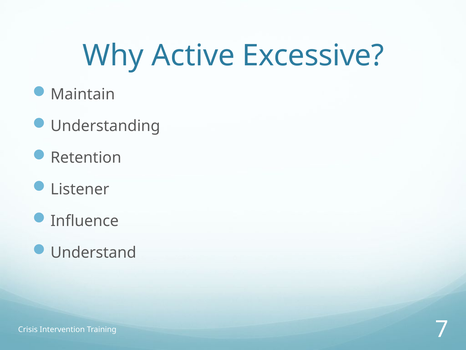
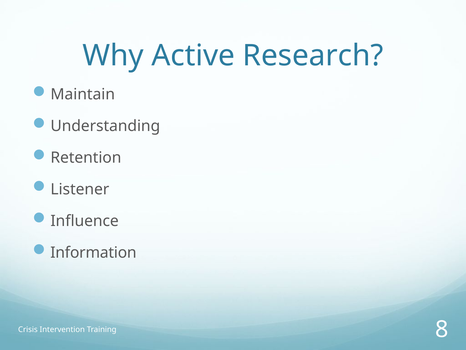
Excessive: Excessive -> Research (313, 55)
Understand: Understand -> Information (93, 252)
7: 7 -> 8 (442, 329)
